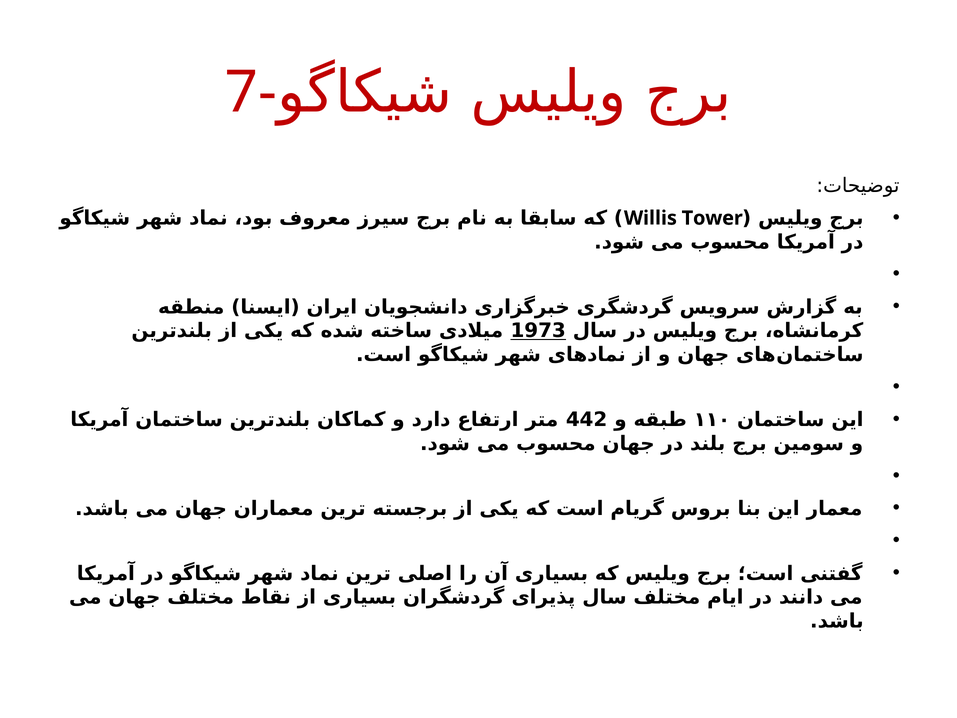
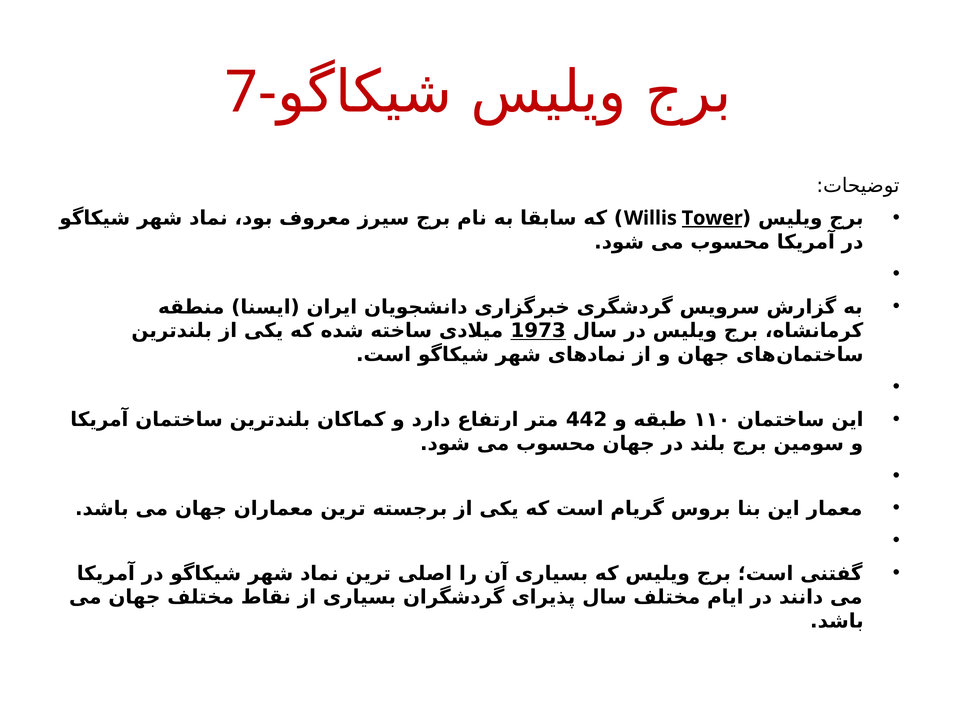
Tower underline: none -> present (712, 218)
